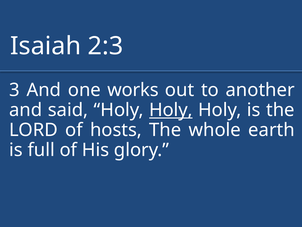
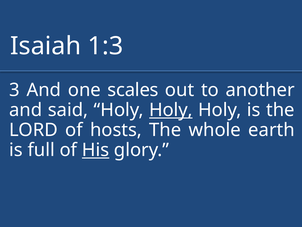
2:3: 2:3 -> 1:3 (105, 46)
works: works -> scales (133, 90)
His underline: none -> present (96, 150)
